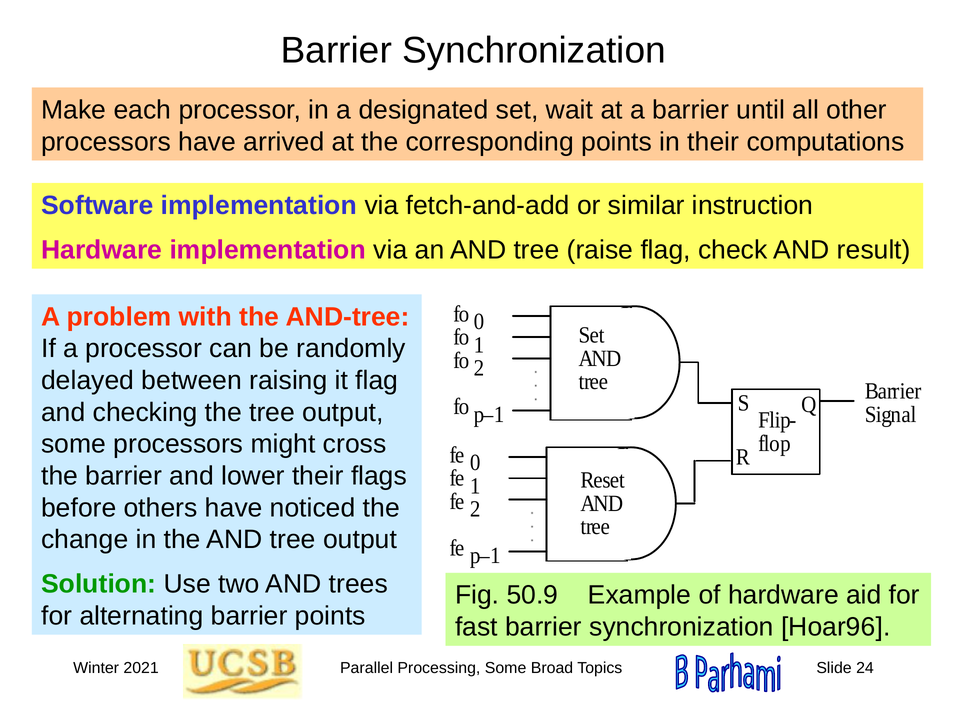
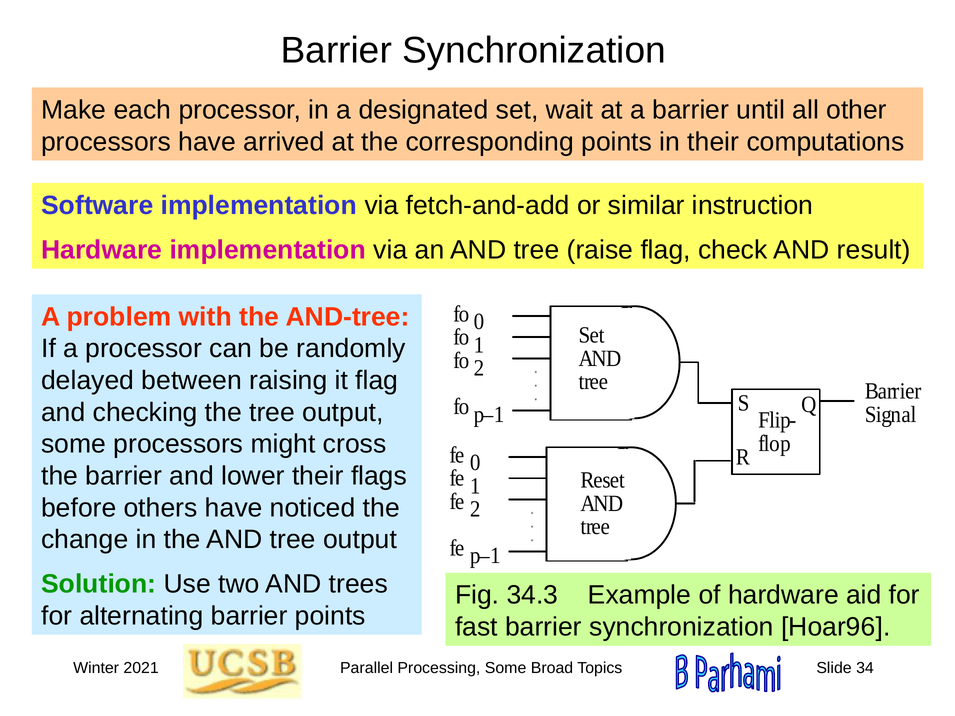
50.9: 50.9 -> 34.3 (532, 595)
24: 24 -> 34 (865, 668)
